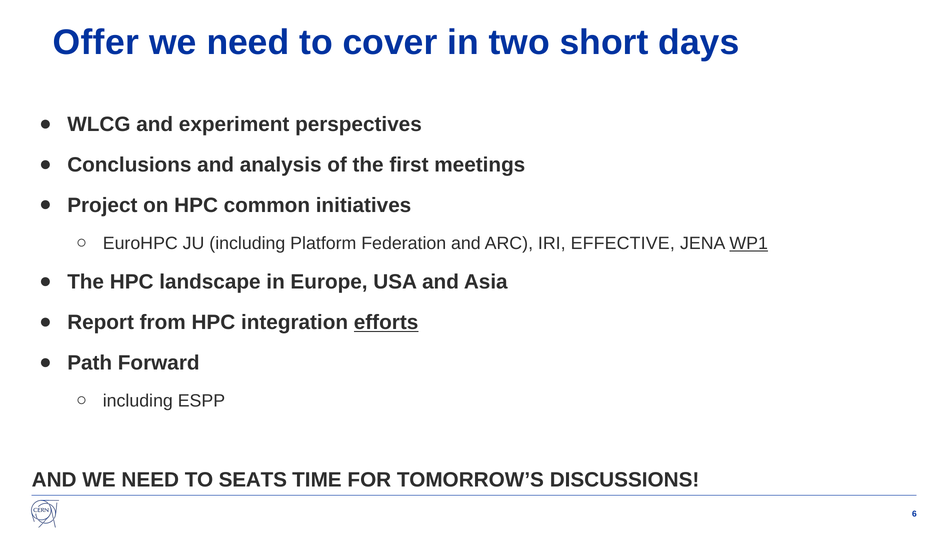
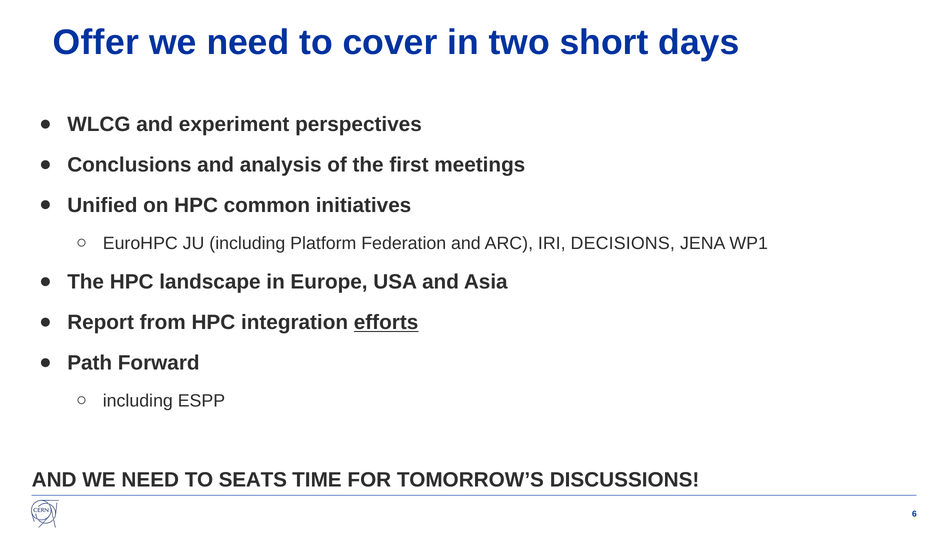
Project: Project -> Unified (102, 205)
EFFECTIVE: EFFECTIVE -> DECISIONS (623, 243)
WP1 underline: present -> none (749, 243)
